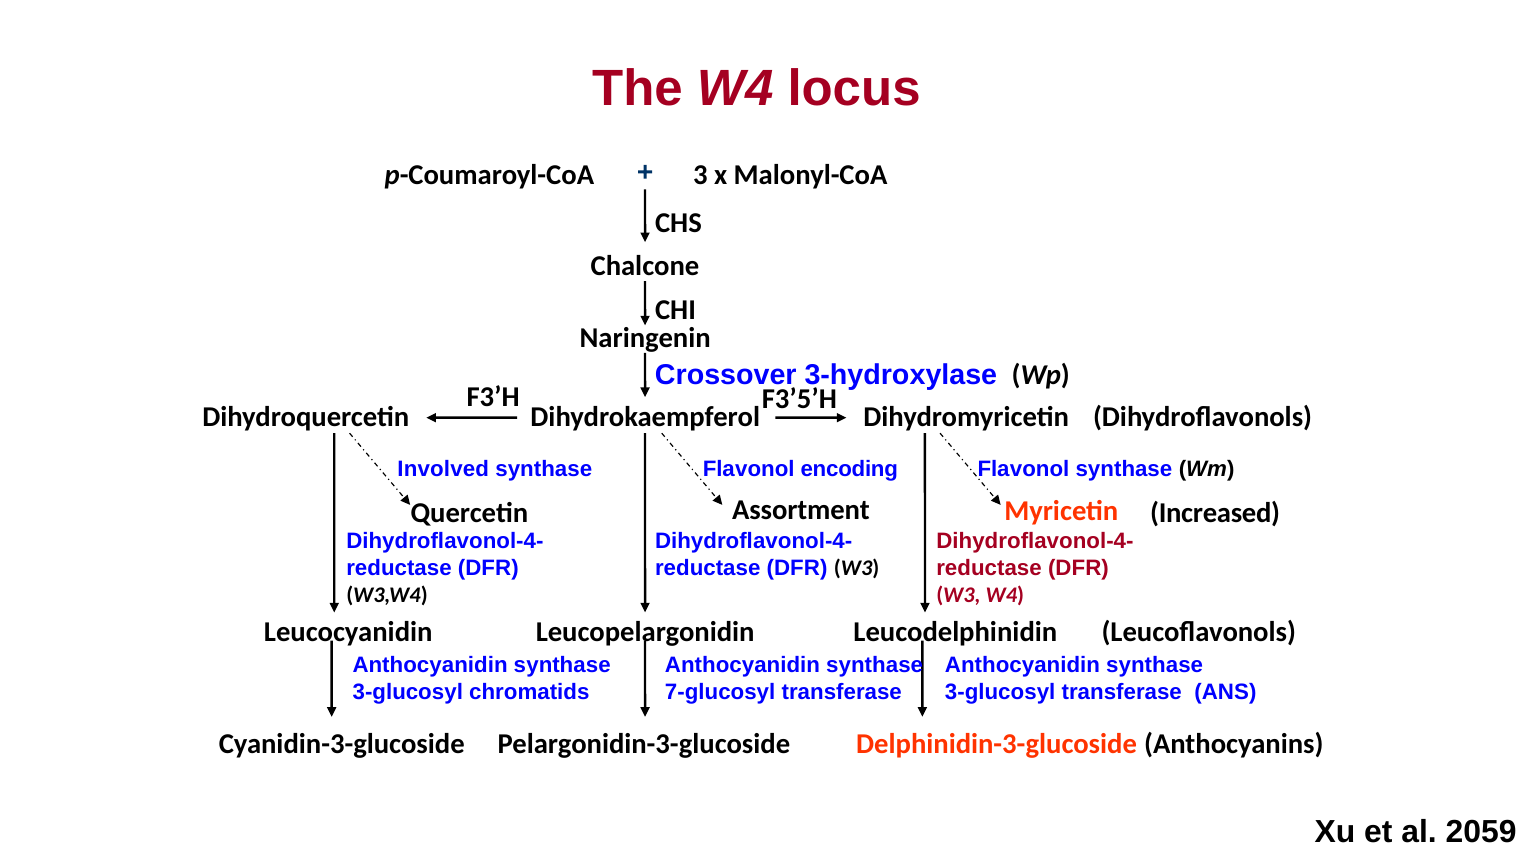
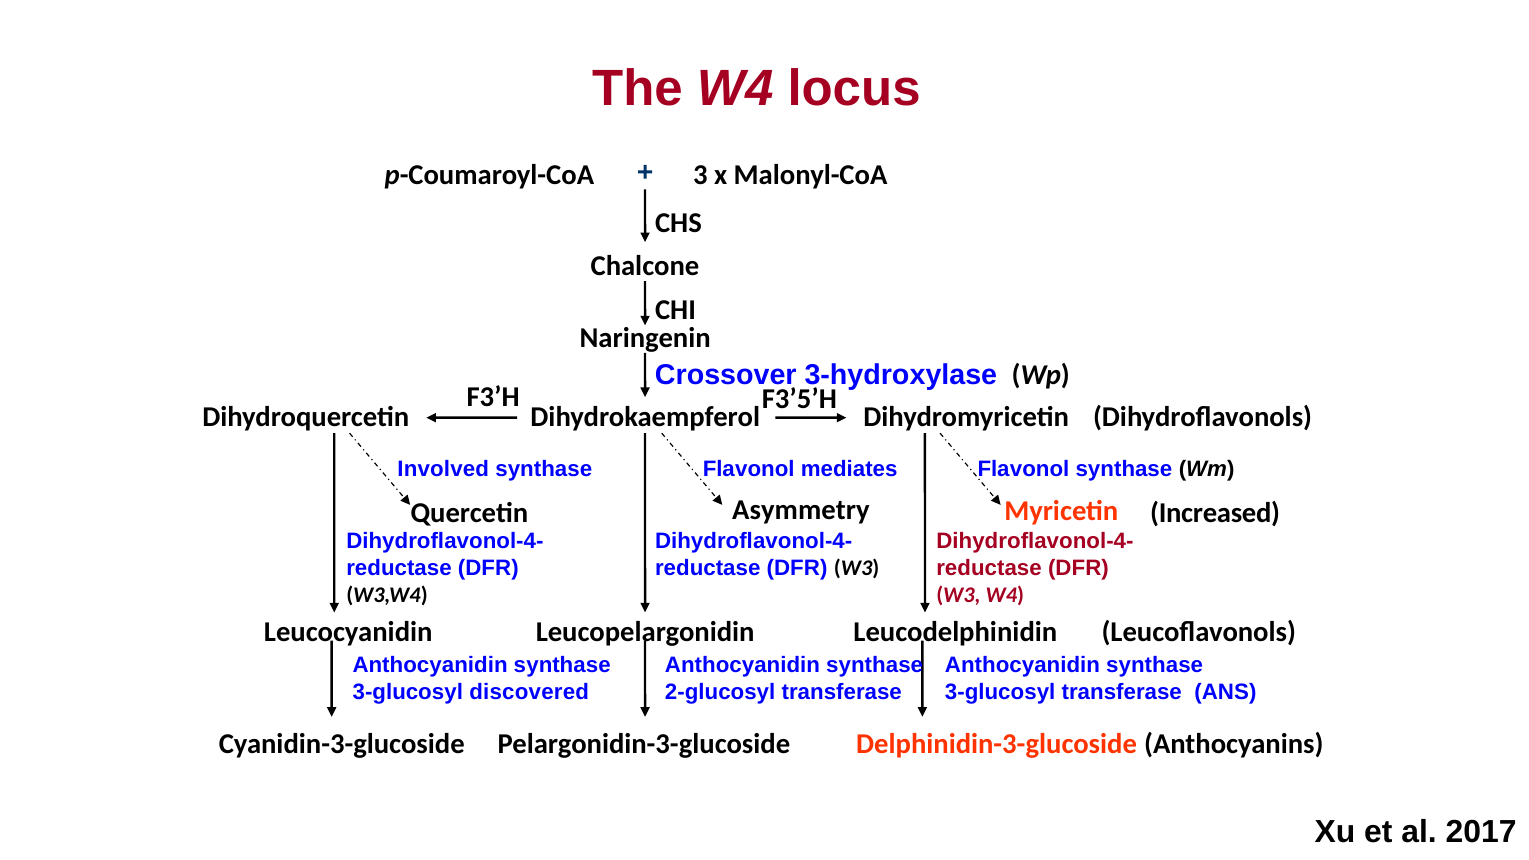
encoding: encoding -> mediates (849, 470)
Assortment: Assortment -> Asymmetry (801, 510)
chromatids: chromatids -> discovered (529, 692)
7-glucosyl: 7-glucosyl -> 2-glucosyl (720, 692)
2059: 2059 -> 2017 (1481, 833)
